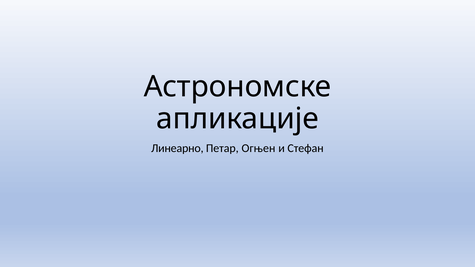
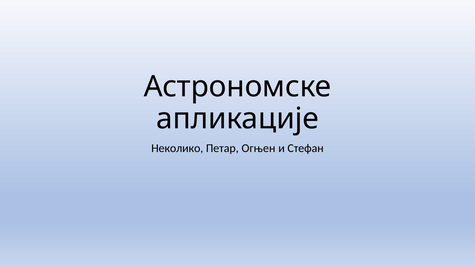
Линеарно: Линеарно -> Неколико (177, 148)
